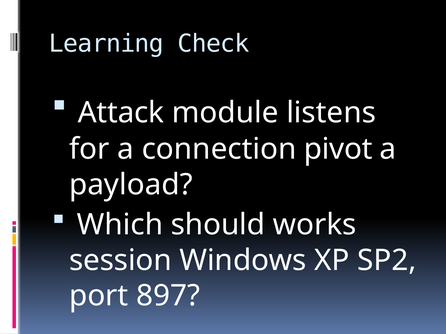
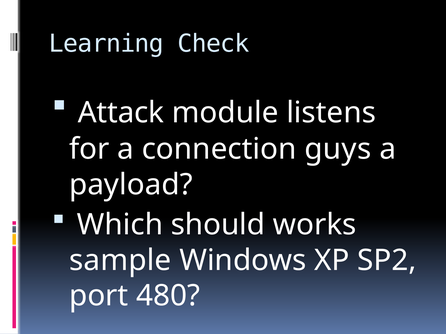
pivot: pivot -> guys (338, 149)
session: session -> sample (120, 261)
897: 897 -> 480 (168, 296)
